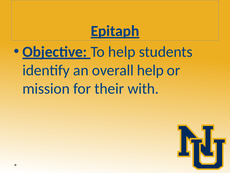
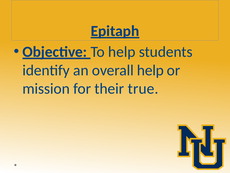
with: with -> true (143, 88)
